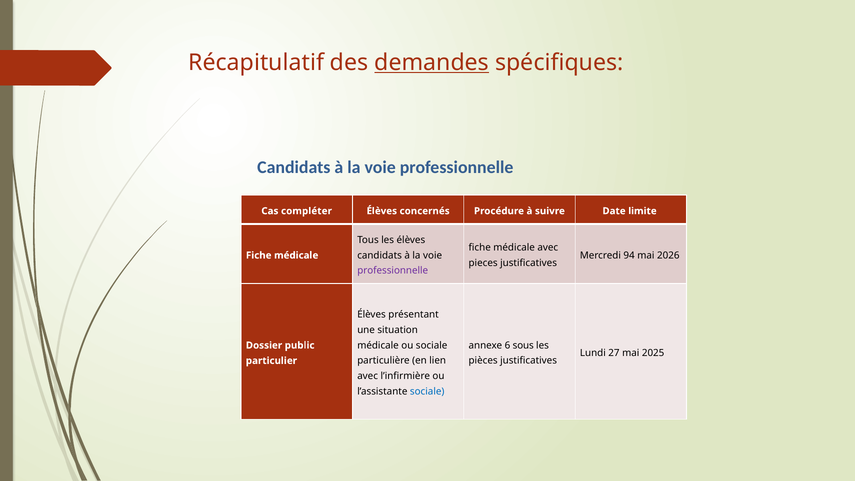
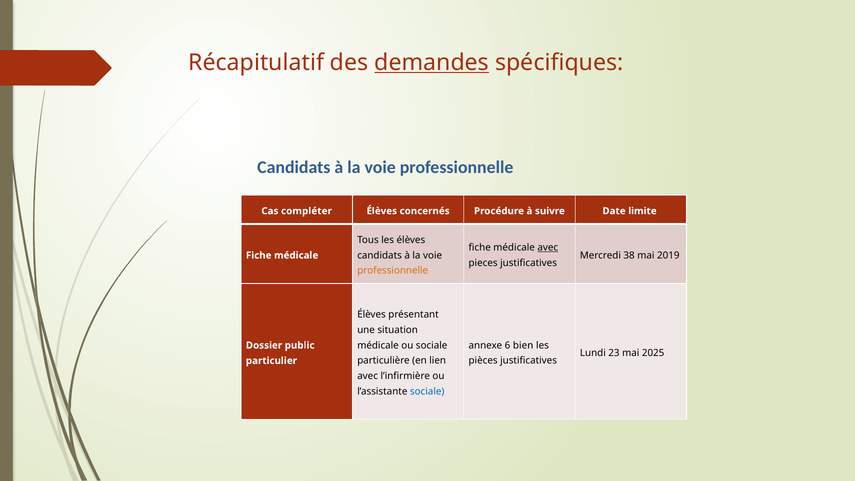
avec underline: none -> present (548, 248)
94: 94 -> 38 (629, 255)
2026: 2026 -> 2019 (668, 255)
professionnelle colour: purple -> orange (393, 271)
sous: sous -> bien (523, 345)
27: 27 -> 23 (614, 353)
